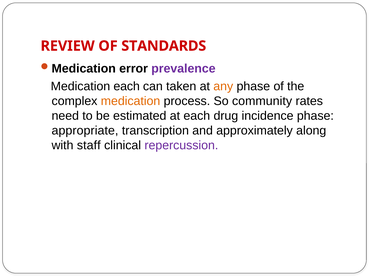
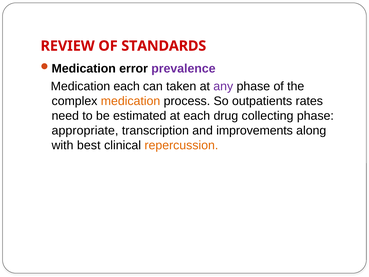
any colour: orange -> purple (223, 86)
community: community -> outpatients (262, 101)
incidence: incidence -> collecting (268, 116)
approximately: approximately -> improvements (255, 131)
staff: staff -> best (89, 145)
repercussion colour: purple -> orange (181, 145)
